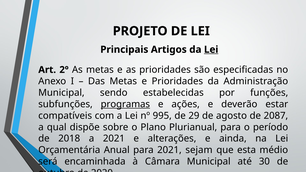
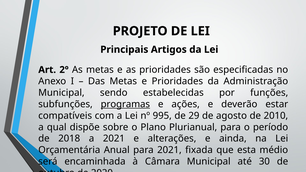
Lei underline: present -> none (211, 50)
2087: 2087 -> 2010 (276, 116)
sejam: sejam -> fixada (199, 150)
